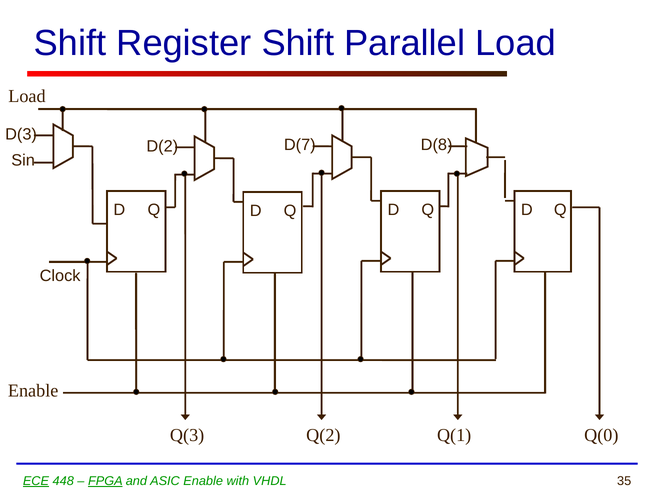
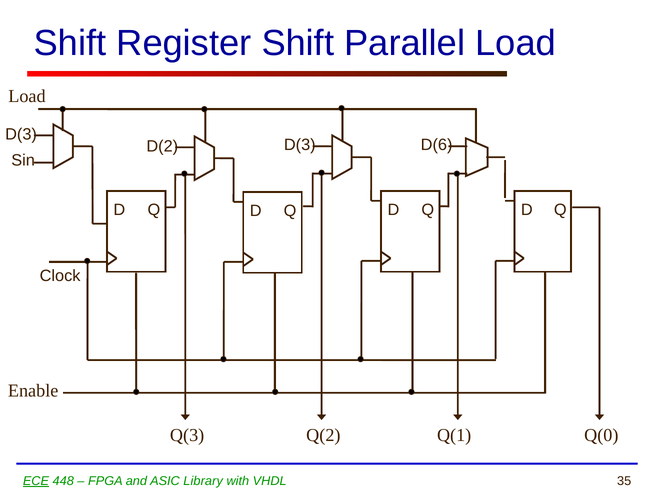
D(7: D(7 -> D(3 (300, 145)
D(8: D(8 -> D(6 (437, 145)
FPGA underline: present -> none (105, 480)
ASIC Enable: Enable -> Library (203, 480)
